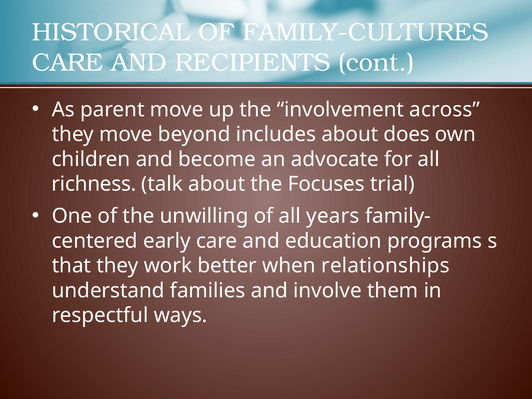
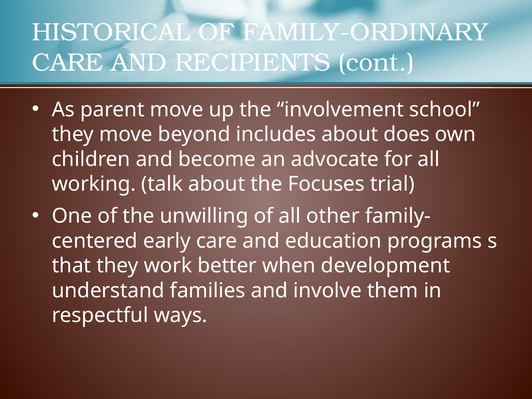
FAMILY-CULTURES: FAMILY-CULTURES -> FAMILY-ORDINARY (365, 32)
across: across -> school (445, 110)
richness: richness -> working (94, 184)
years: years -> other (333, 216)
relationships: relationships -> development (386, 266)
